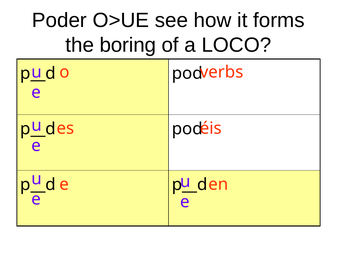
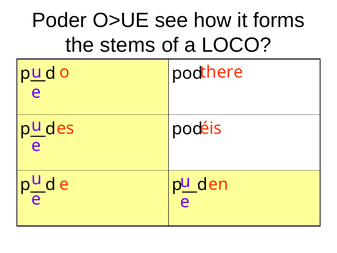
boring: boring -> stems (128, 45)
verbs: verbs -> there (222, 72)
